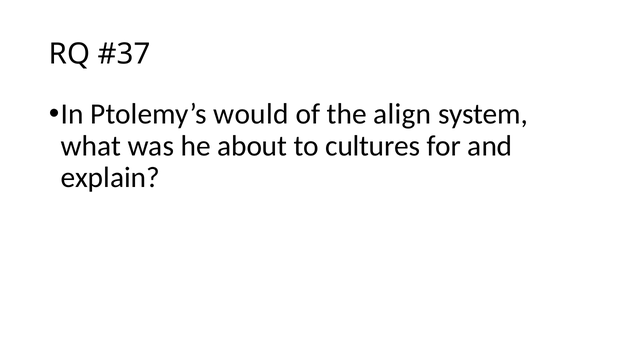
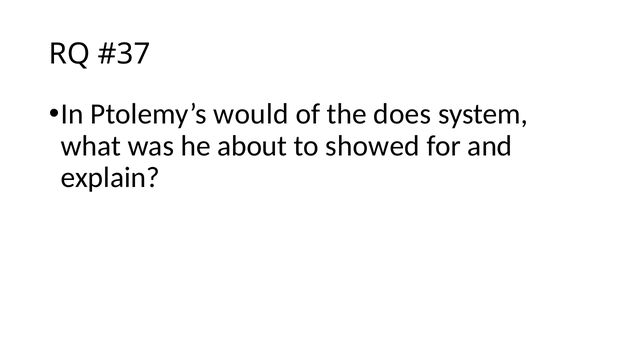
align: align -> does (402, 114)
cultures: cultures -> showed (373, 146)
